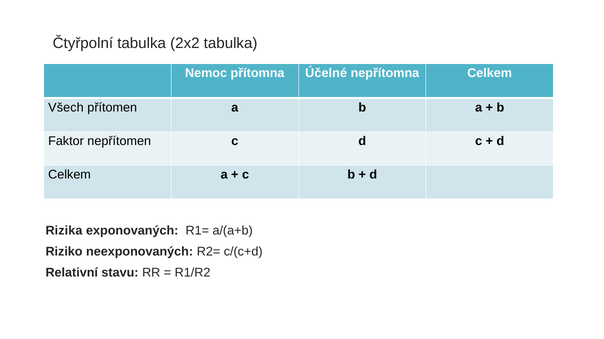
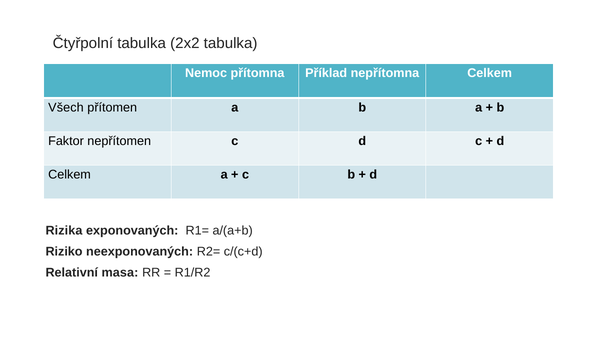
Účelné: Účelné -> Příklad (326, 73)
stavu: stavu -> masa (120, 273)
